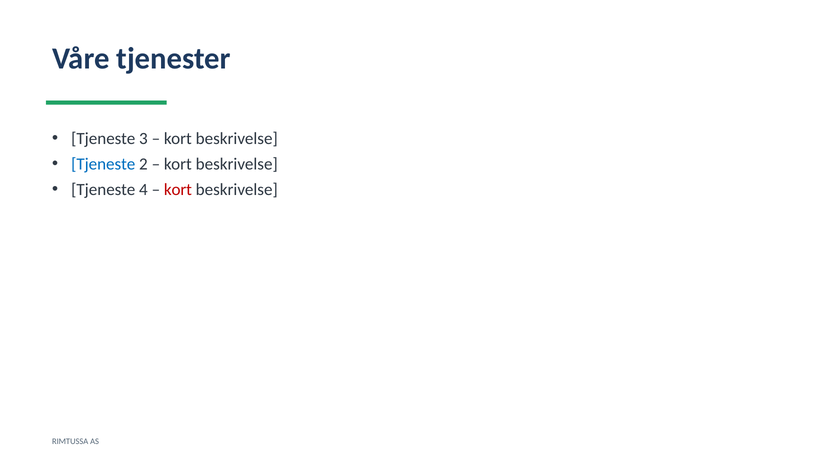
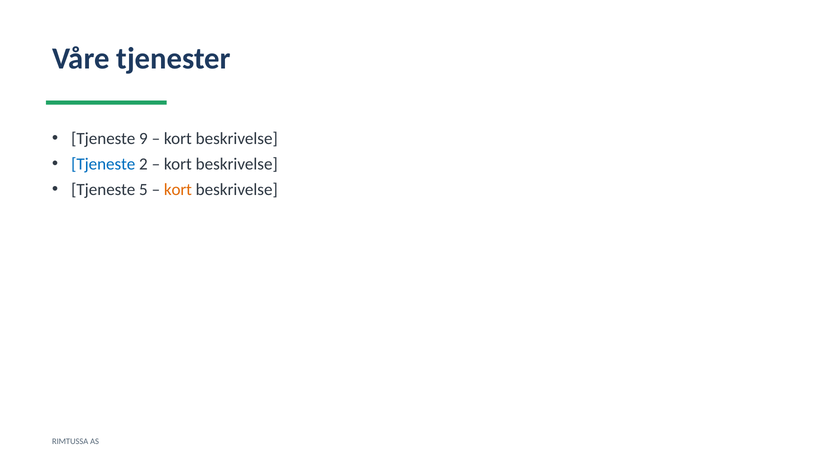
3: 3 -> 9 (143, 139)
4: 4 -> 5 (143, 190)
kort colour: red -> orange (178, 190)
